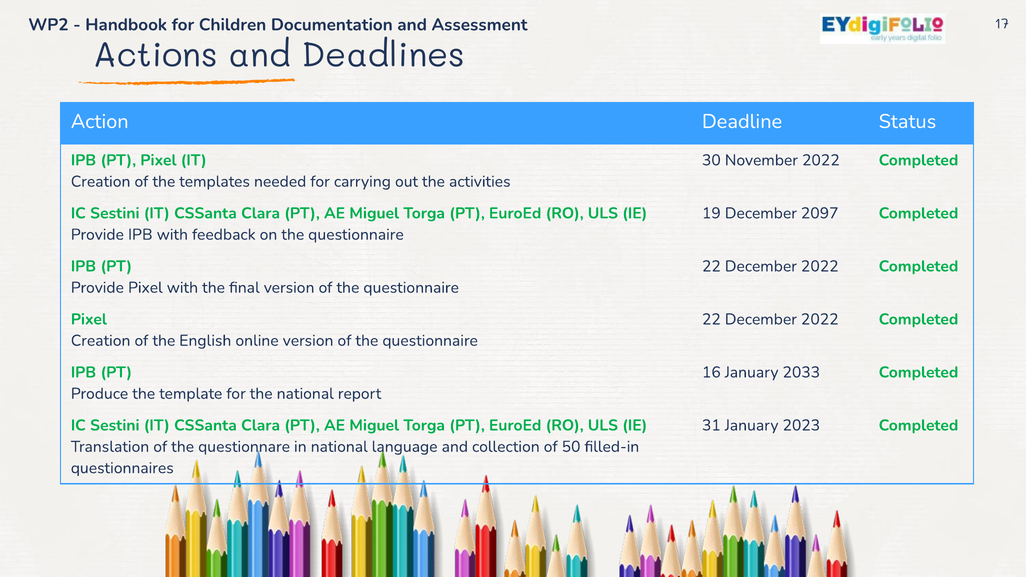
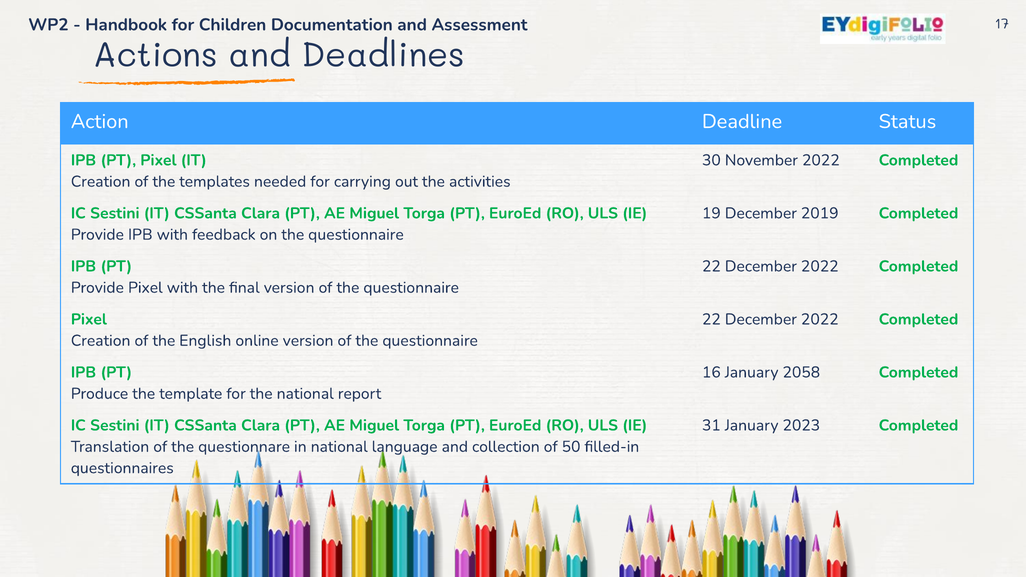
2097: 2097 -> 2019 (820, 213)
2033: 2033 -> 2058 (801, 372)
